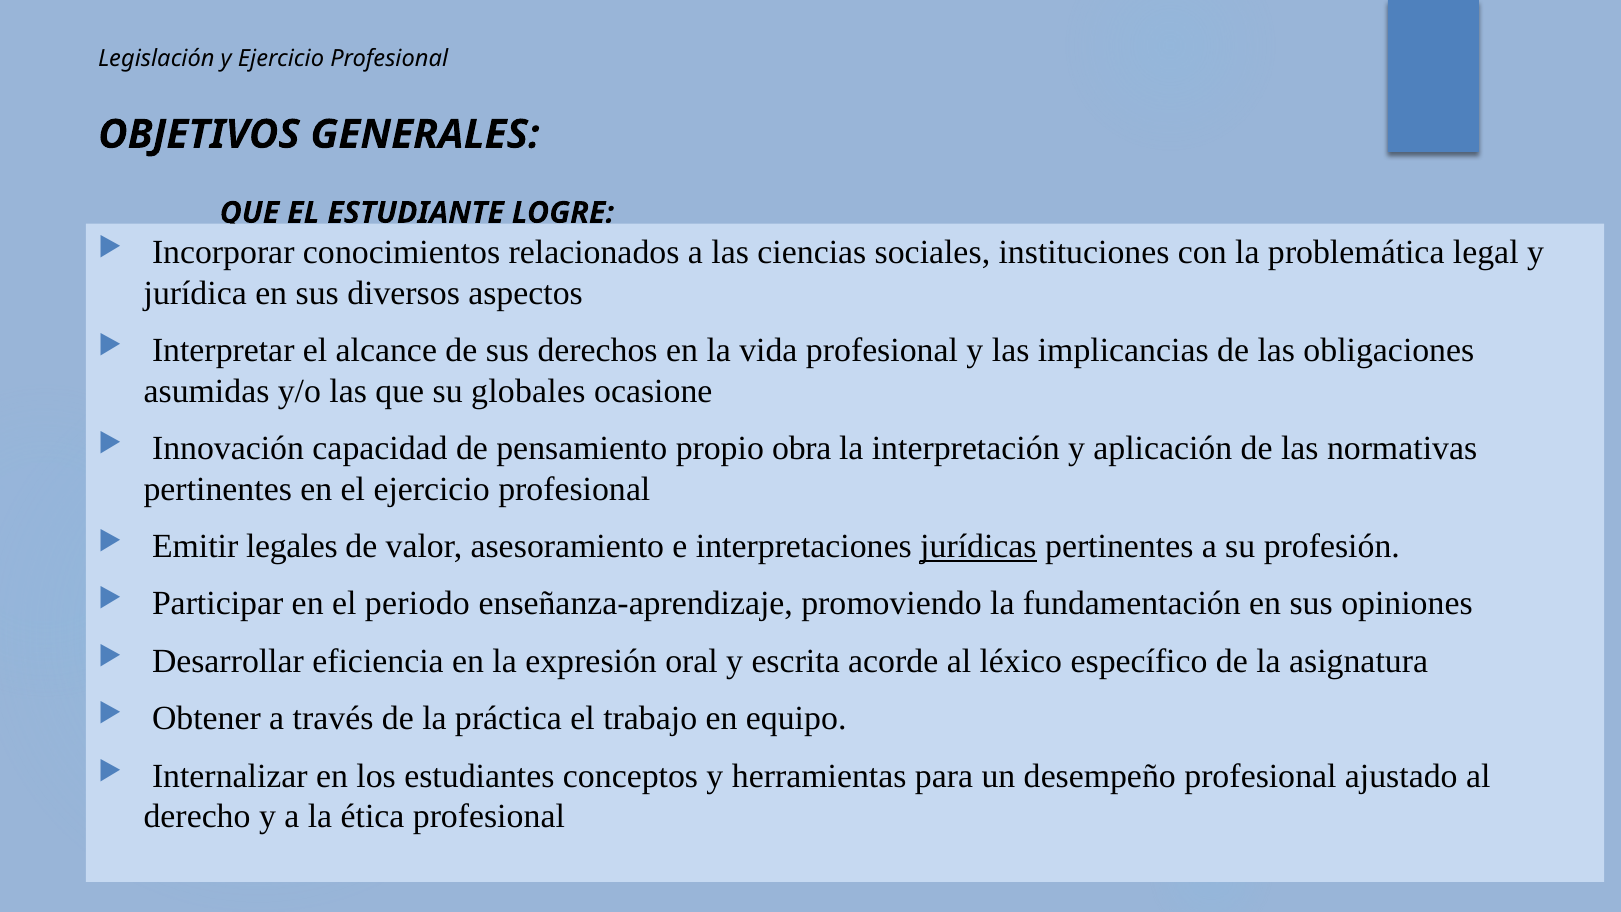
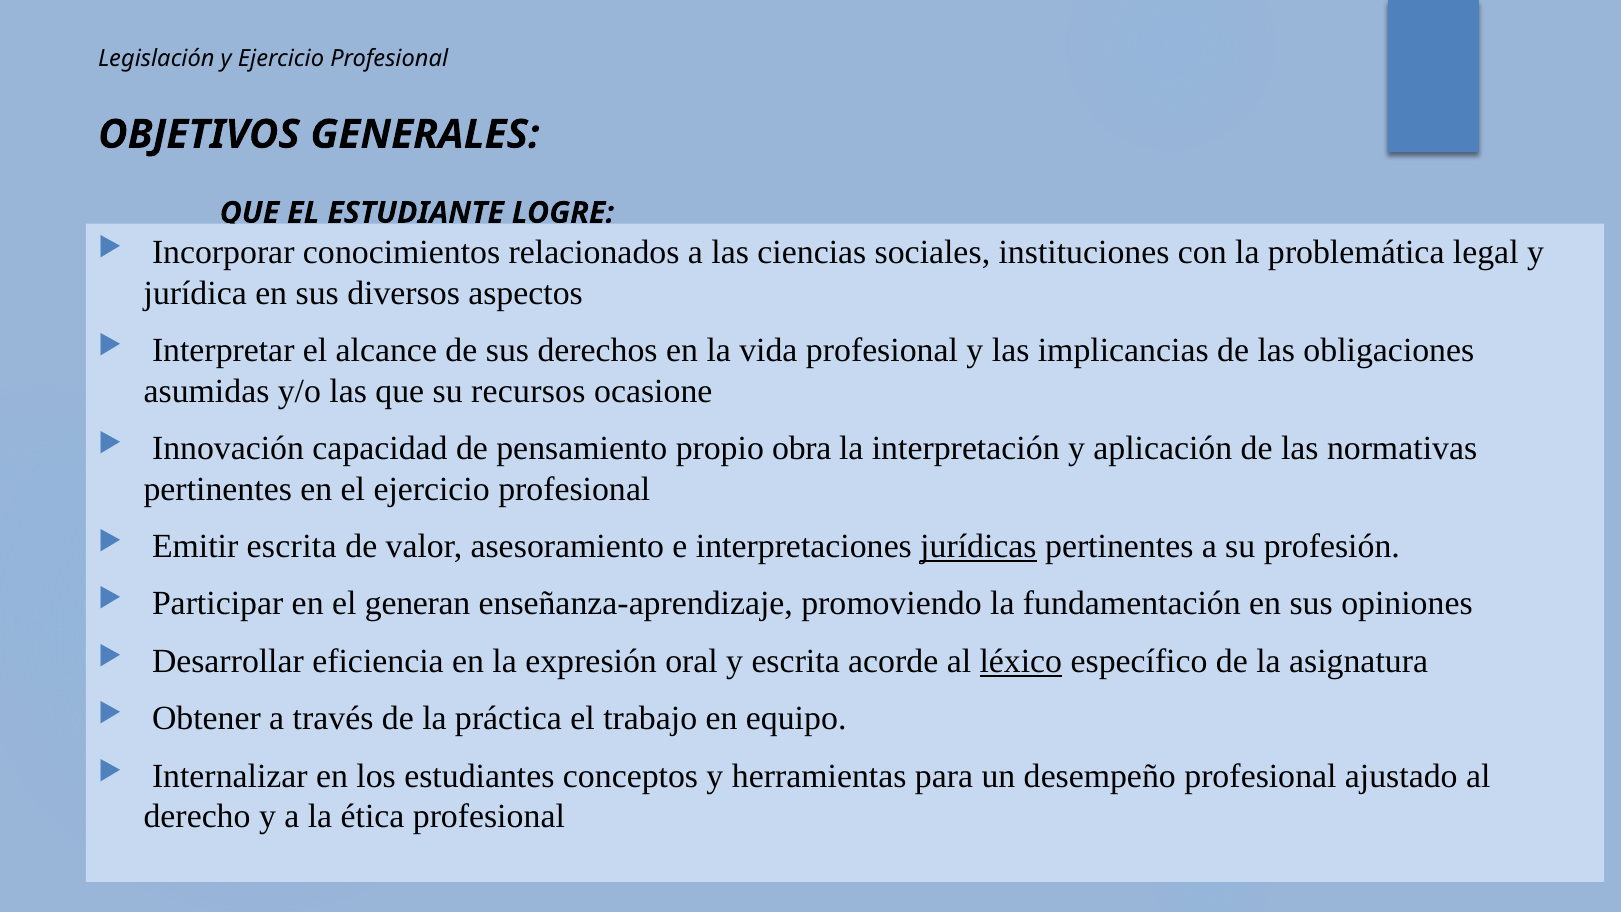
globales: globales -> recursos (528, 391)
Emitir legales: legales -> escrita (292, 546)
periodo: periodo -> generan (418, 604)
léxico underline: none -> present (1021, 661)
